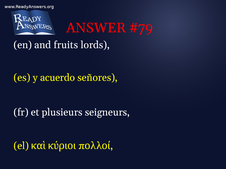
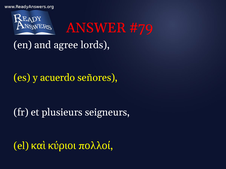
fruits: fruits -> agree (66, 45)
